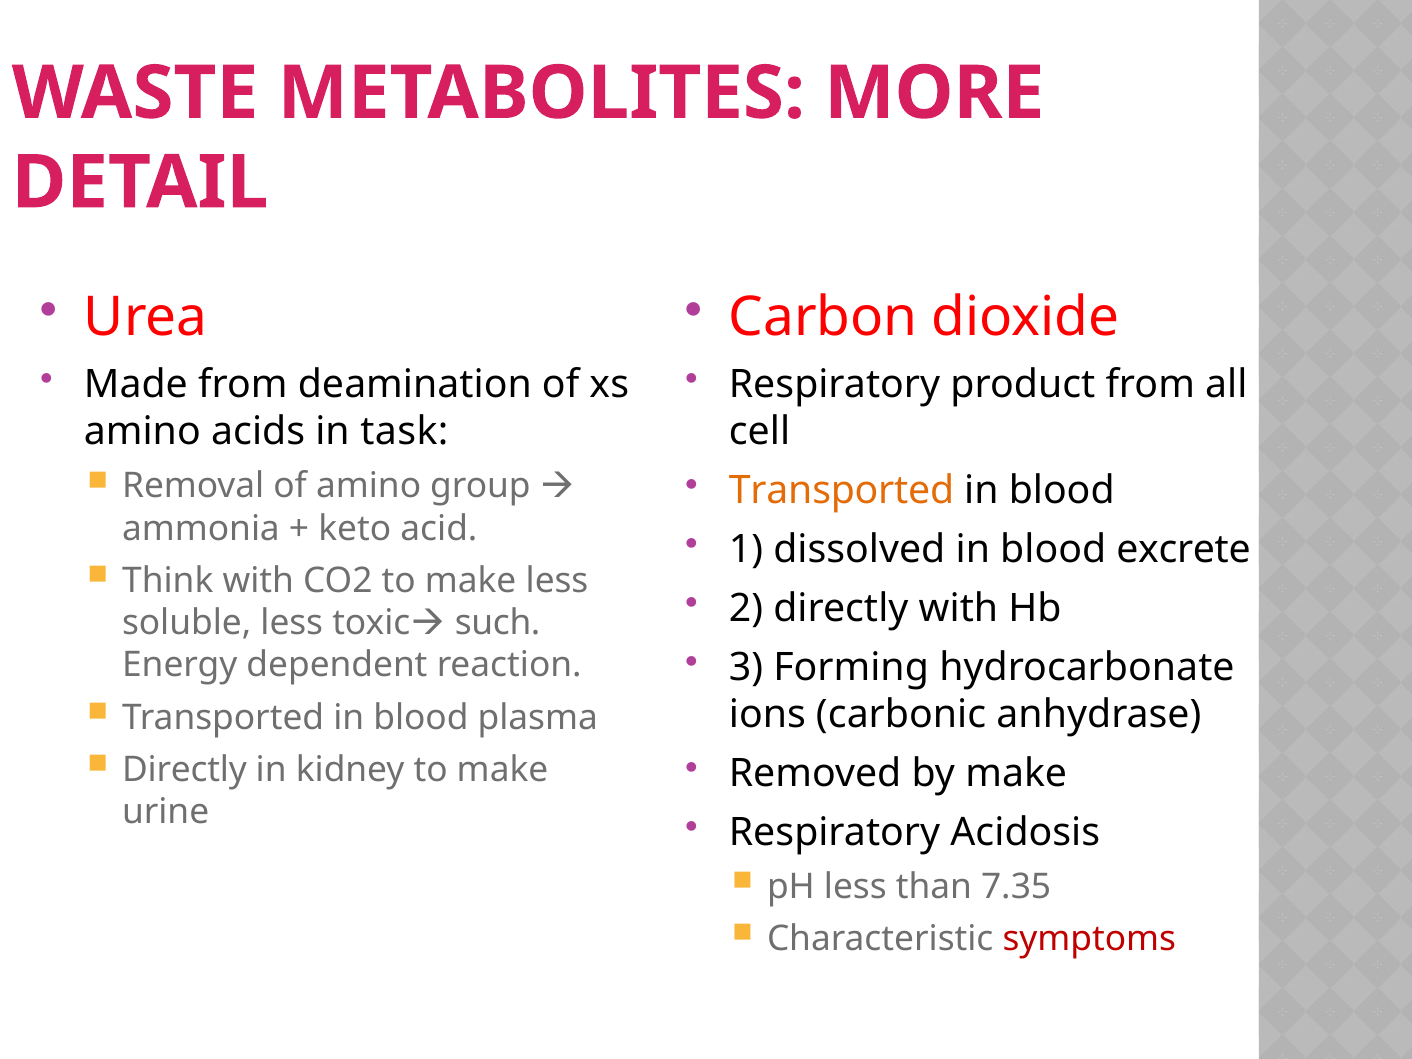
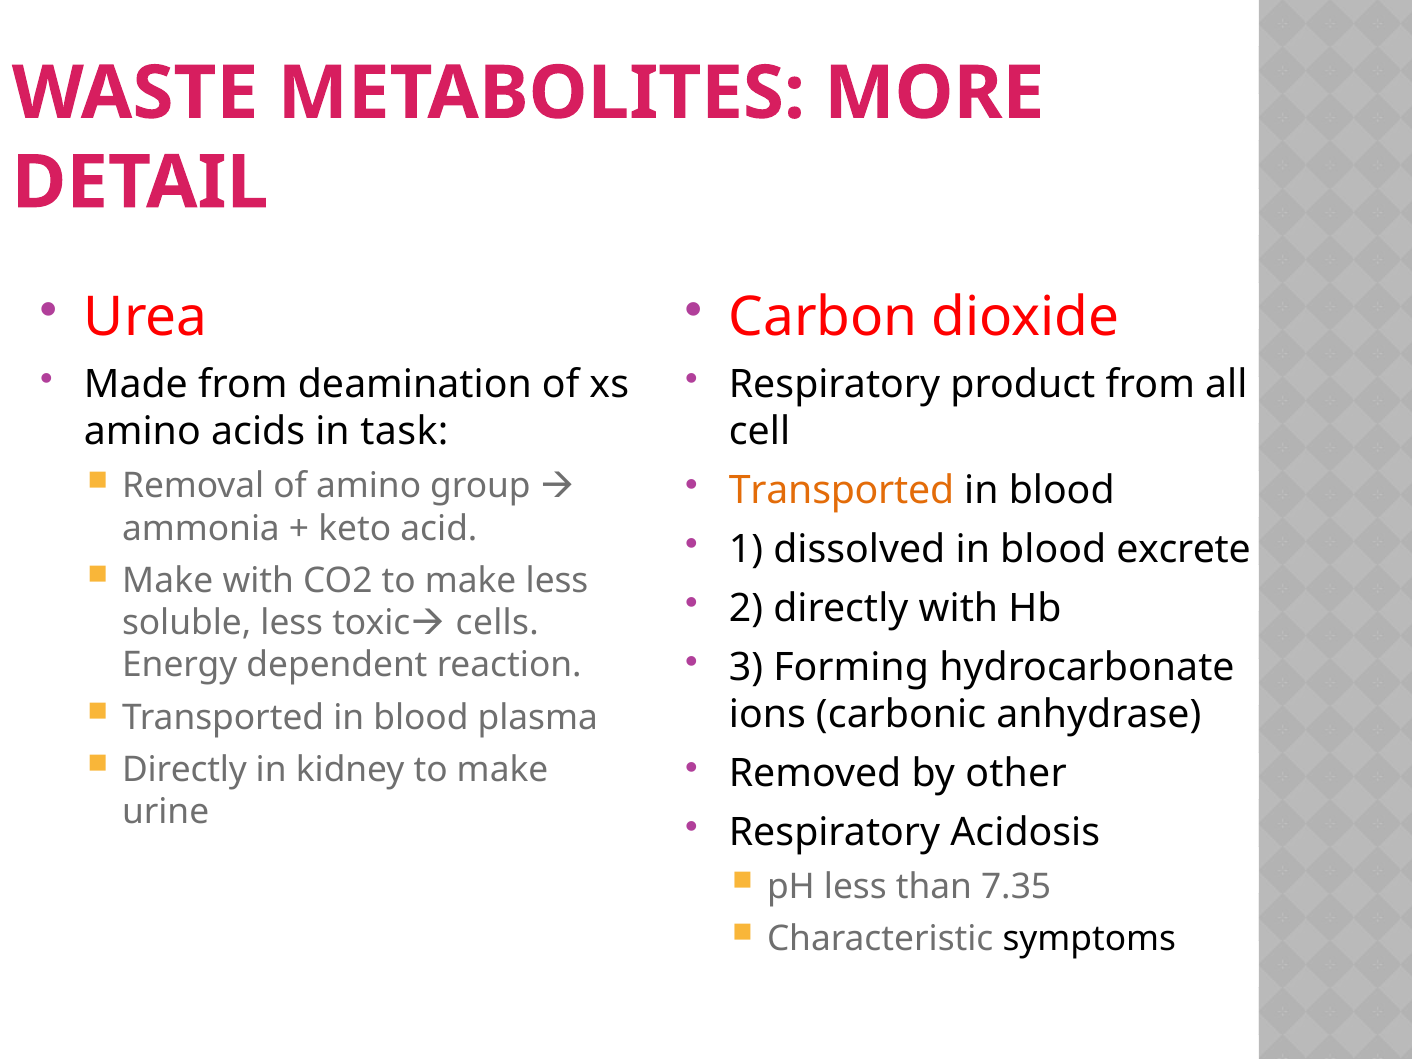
Think: Think -> Make (168, 581)
such: such -> cells (497, 623)
by make: make -> other (1016, 773)
symptoms colour: red -> black (1089, 939)
